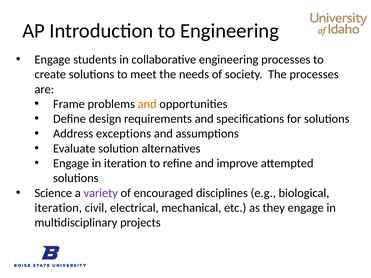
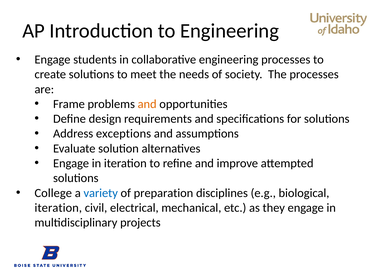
Science: Science -> College (53, 193)
variety colour: purple -> blue (101, 193)
encouraged: encouraged -> preparation (163, 193)
